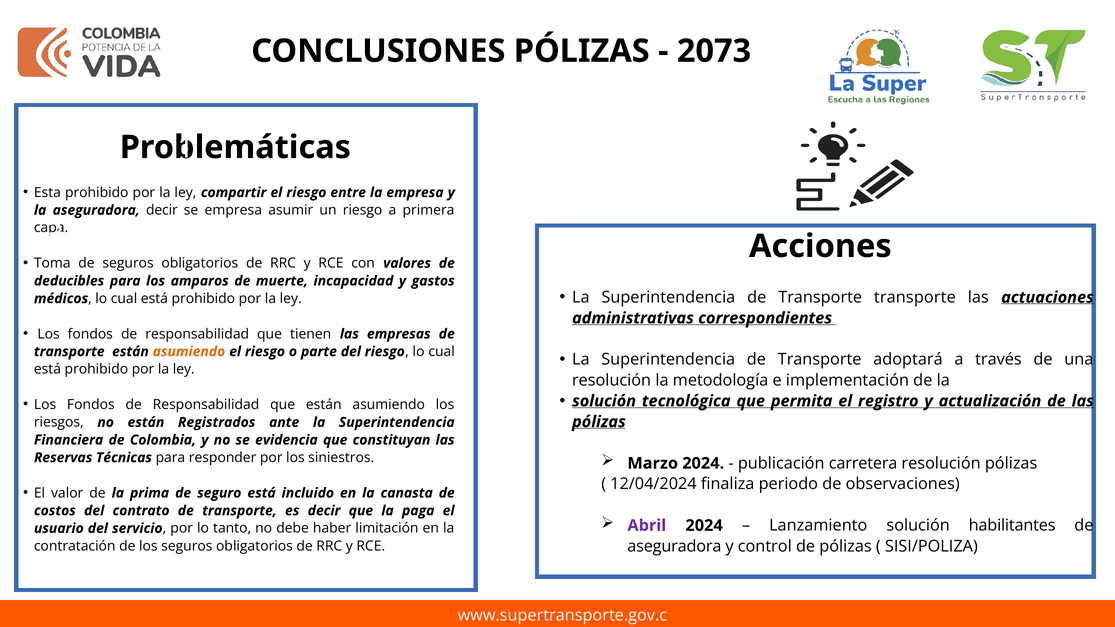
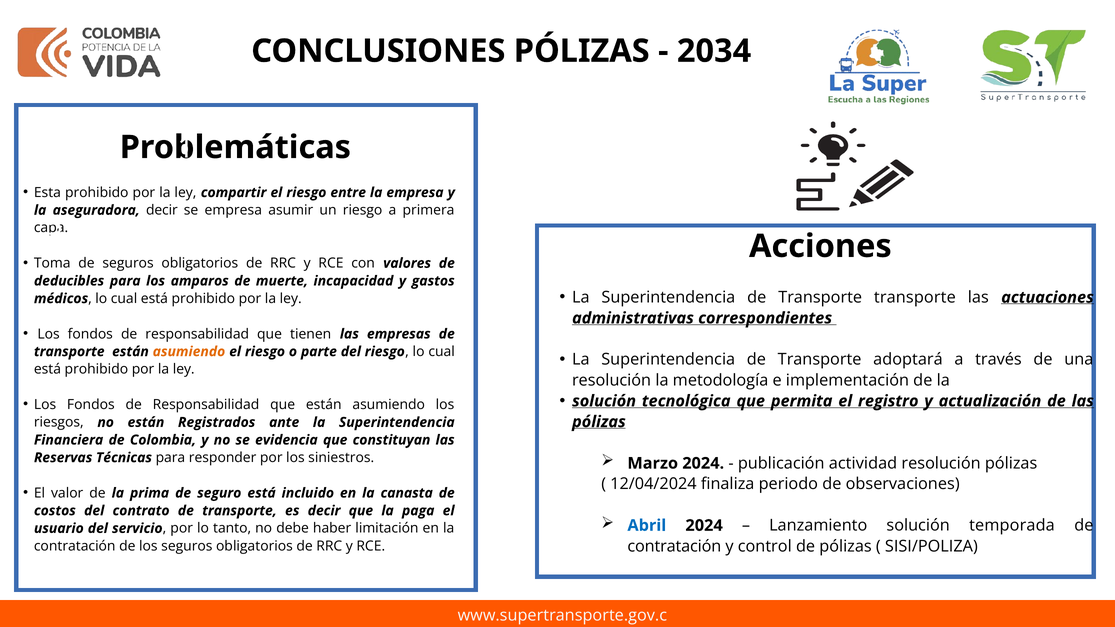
2073: 2073 -> 2034 (714, 51)
carretera: carretera -> actividad (863, 463)
Abril colour: purple -> blue (647, 526)
habilitantes: habilitantes -> temporada (1012, 526)
aseguradora: aseguradora -> contratación (674, 546)
